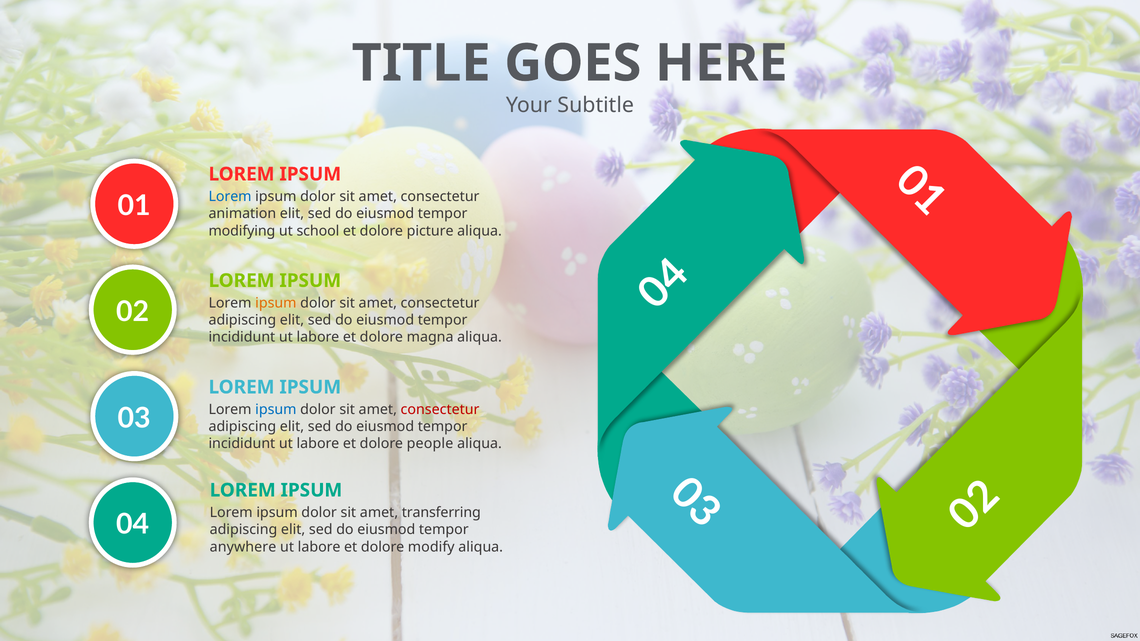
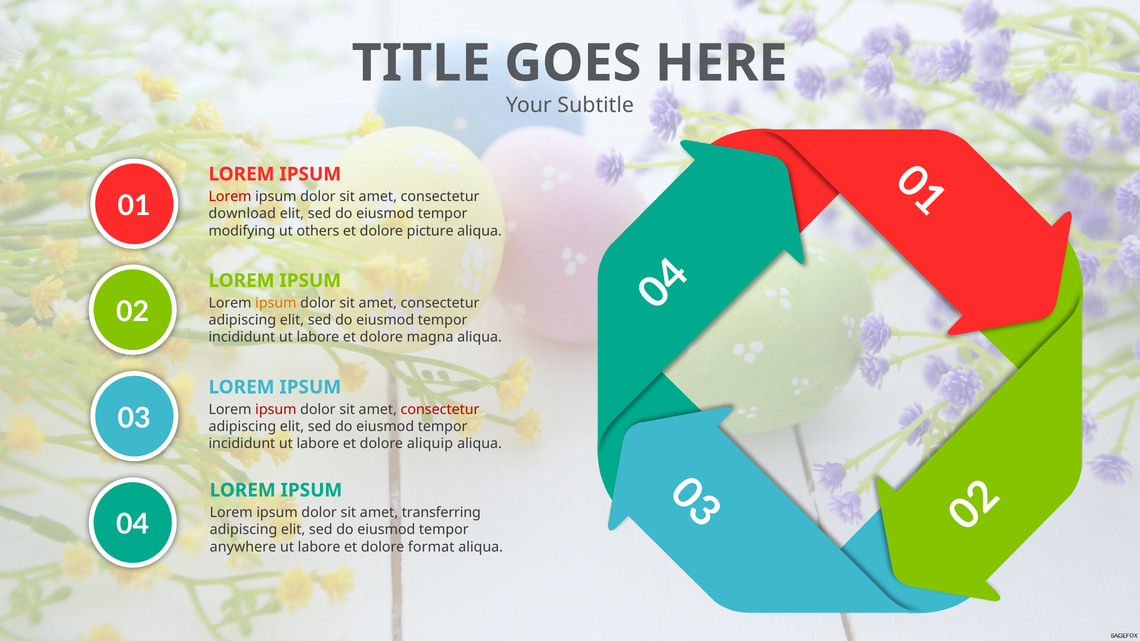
Lorem colour: blue -> red (230, 197)
animation: animation -> download (242, 214)
school: school -> others (318, 231)
ipsum colour: blue -> red (276, 410)
people: people -> aliquip (430, 444)
modify: modify -> format (431, 547)
